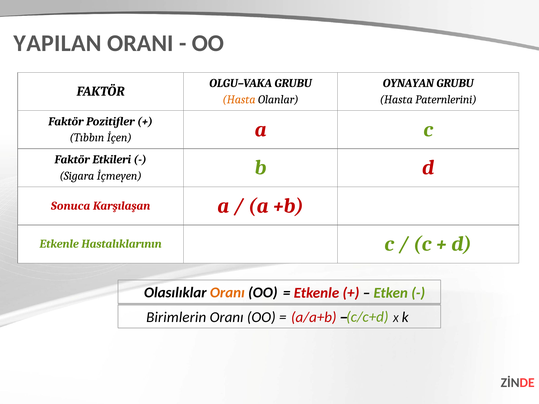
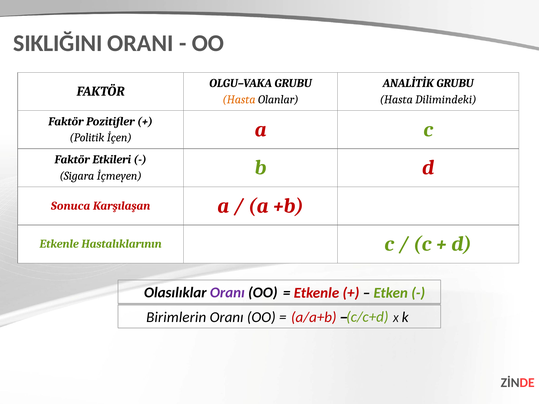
YAPILAN: YAPILAN -> SIKLIĞINI (58, 43)
OYNAYAN: OYNAYAN -> ANALİTİK (408, 83)
Paternlerini: Paternlerini -> Dilimindeki (446, 100)
Tıbbın: Tıbbın -> Politik (87, 138)
Oranı colour: orange -> purple (227, 293)
